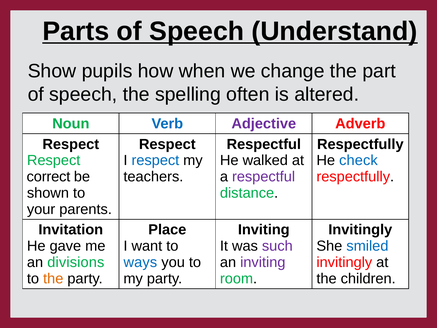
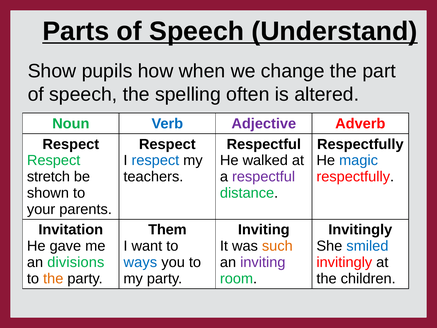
check: check -> magic (359, 160)
correct: correct -> stretch (48, 177)
Place: Place -> Them (167, 230)
such colour: purple -> orange (277, 246)
